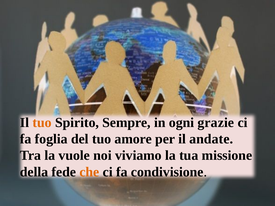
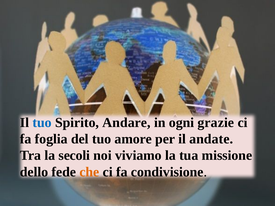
tuo colour: orange -> blue (42, 123)
Sempre: Sempre -> Andare (126, 123)
vuole: vuole -> secoli (74, 156)
della: della -> dello (34, 172)
